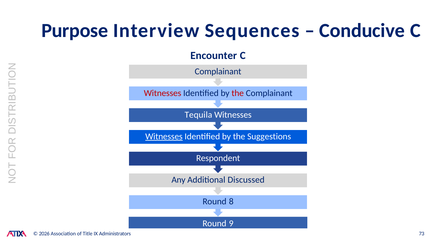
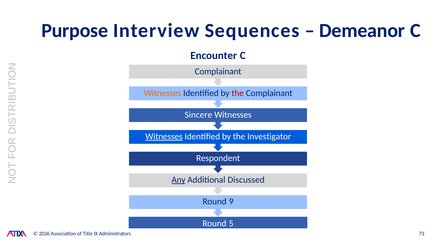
Conducive: Conducive -> Demeanor (362, 31)
Witnesses colour: red -> orange (163, 93)
Tequila: Tequila -> Sincere (198, 115)
Suggestions: Suggestions -> Investigator (269, 136)
Any underline: none -> present (179, 180)
8: 8 -> 9 (231, 202)
9: 9 -> 5 (231, 224)
